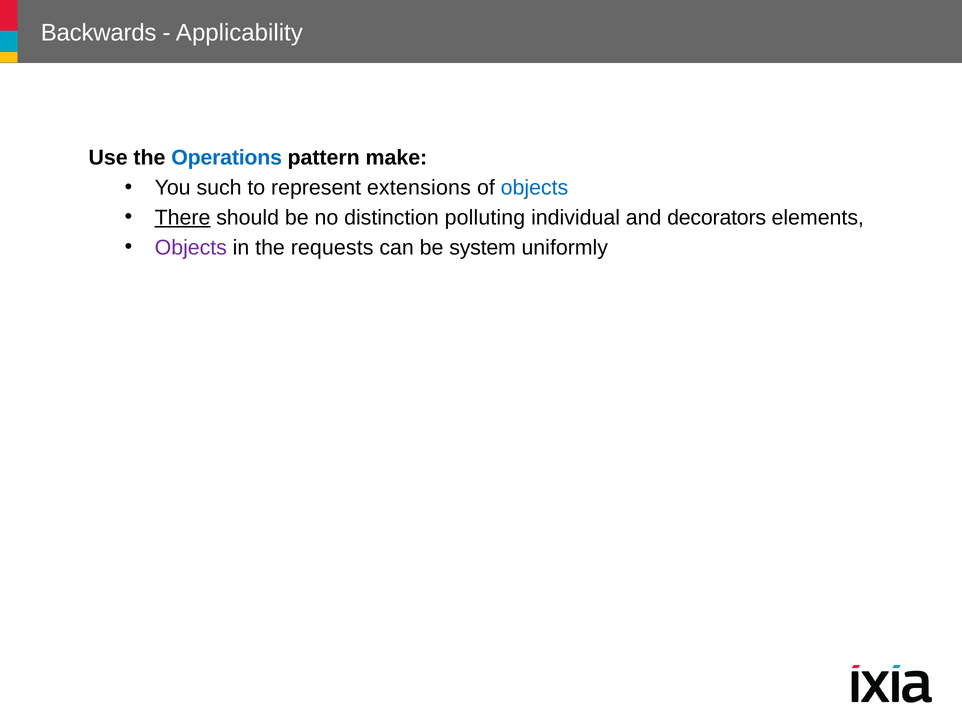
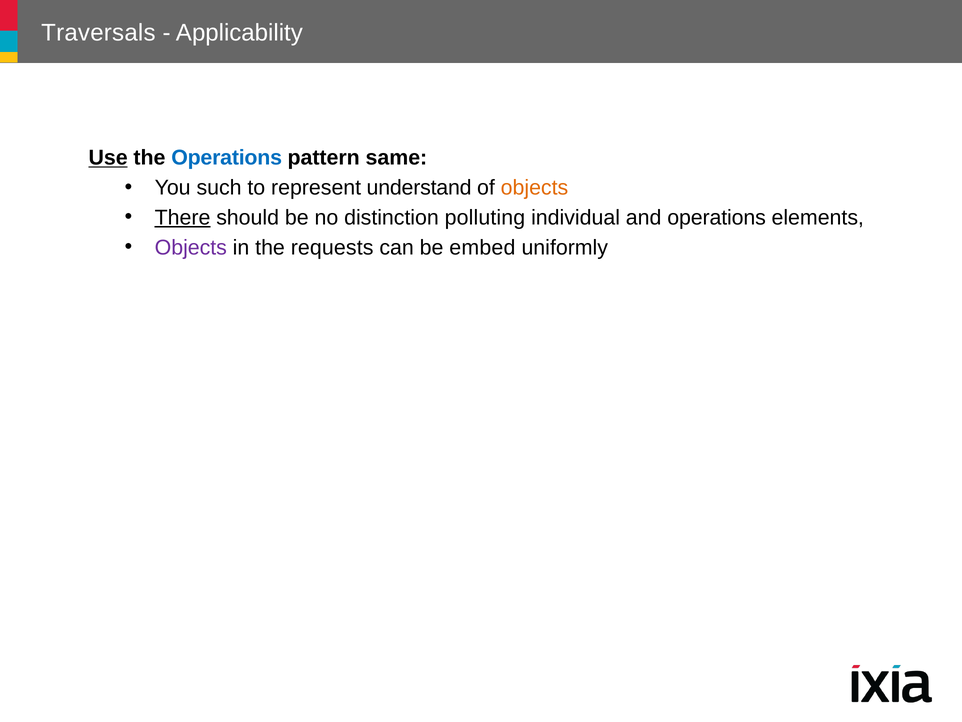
Backwards: Backwards -> Traversals (98, 33)
Use underline: none -> present (108, 158)
make: make -> same (396, 158)
extensions: extensions -> understand (419, 188)
objects colour: blue -> orange (534, 188)
and decorators: decorators -> operations (717, 218)
system: system -> embed (482, 247)
